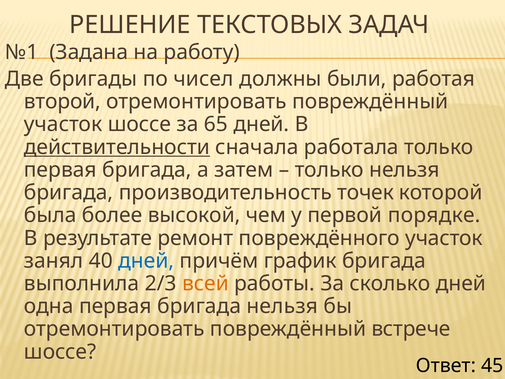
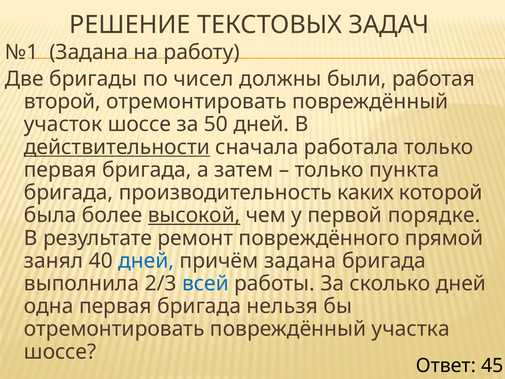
65: 65 -> 50 (216, 124)
только нельзя: нельзя -> пункта (404, 170)
точек: точек -> каких (366, 192)
высокой underline: none -> present (194, 215)
повреждённого участок: участок -> прямой (444, 238)
причём график: график -> задана (300, 261)
всей colour: orange -> blue (205, 283)
встрече: встрече -> участка (411, 329)
